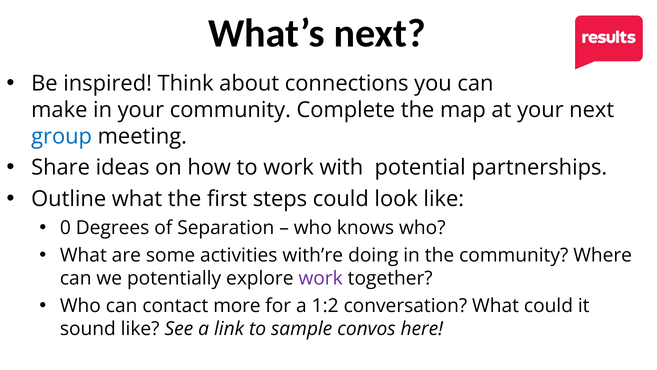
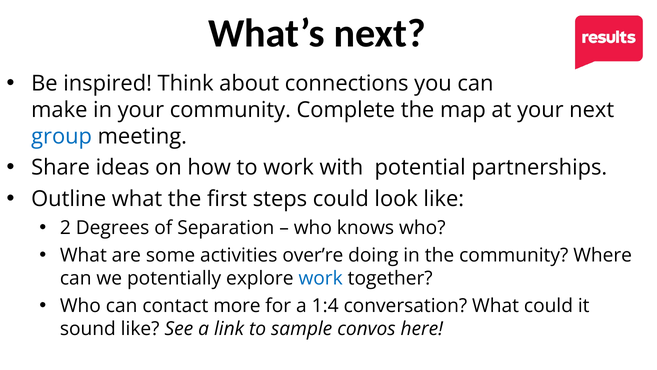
0: 0 -> 2 (65, 228)
with’re: with’re -> over’re (313, 255)
work colour: purple -> blue (321, 278)
1:2: 1:2 -> 1:4 (325, 305)
